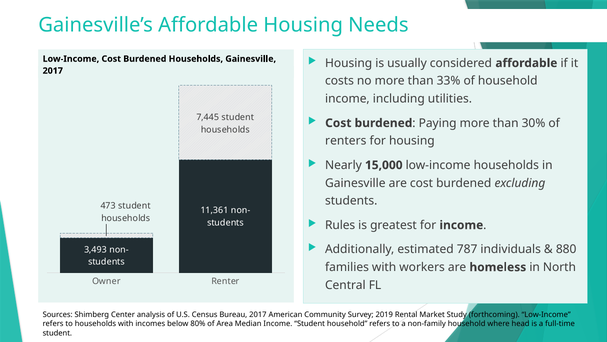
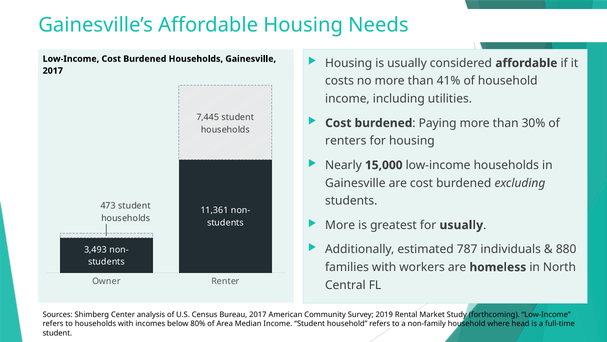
33%: 33% -> 41% (449, 81)
Rules: Rules -> More (340, 225)
for income: income -> usually (461, 225)
